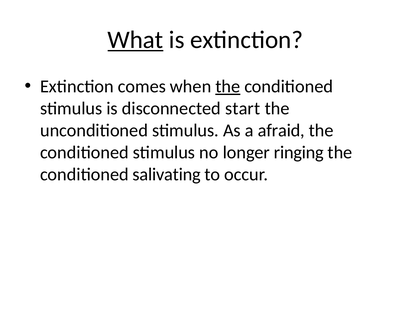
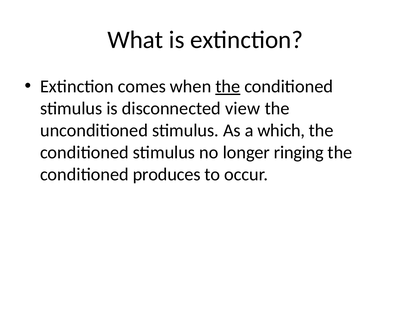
What underline: present -> none (135, 40)
start: start -> view (243, 108)
afraid: afraid -> which (281, 130)
salivating: salivating -> produces (167, 174)
